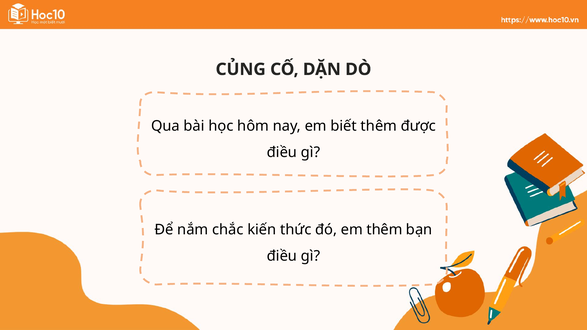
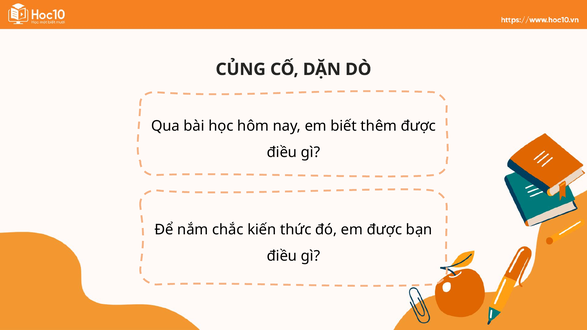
em thêm: thêm -> được (384, 230)
